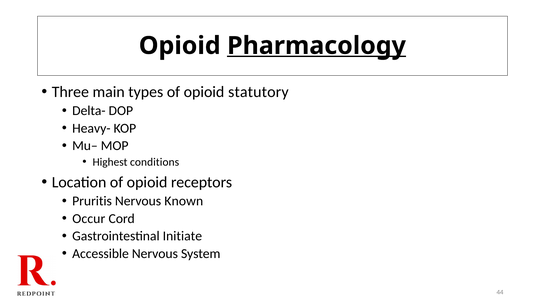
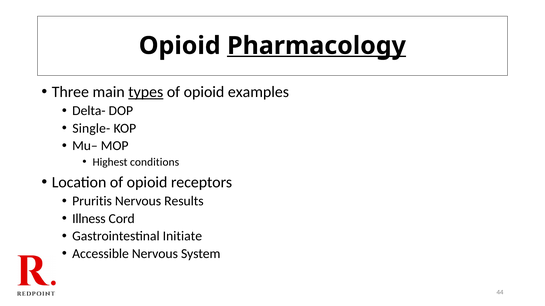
types underline: none -> present (146, 92)
statutory: statutory -> examples (258, 92)
Heavy-: Heavy- -> Single- (91, 128)
Known: Known -> Results (184, 202)
Occur: Occur -> Illness (89, 219)
